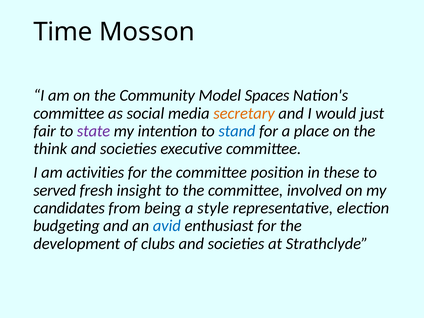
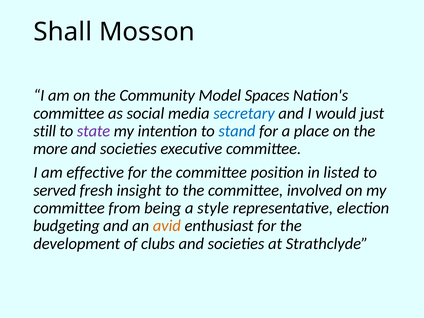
Time: Time -> Shall (63, 32)
secretary colour: orange -> blue (244, 113)
fair: fair -> still (45, 131)
think: think -> more (50, 149)
activities: activities -> effective (95, 173)
these: these -> listed (341, 173)
candidates: candidates -> committee (69, 208)
avid colour: blue -> orange (167, 226)
